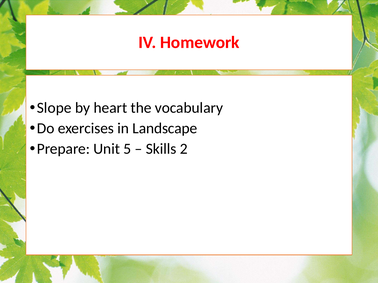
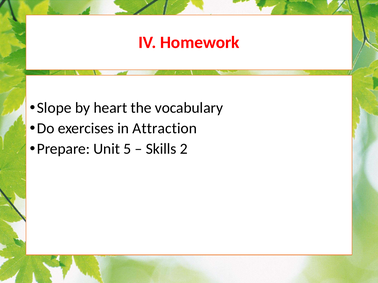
Landscape: Landscape -> Attraction (165, 129)
